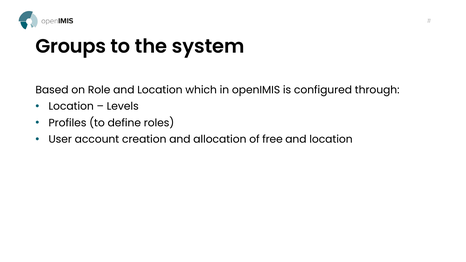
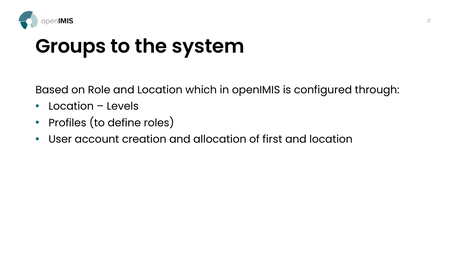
free: free -> first (272, 139)
